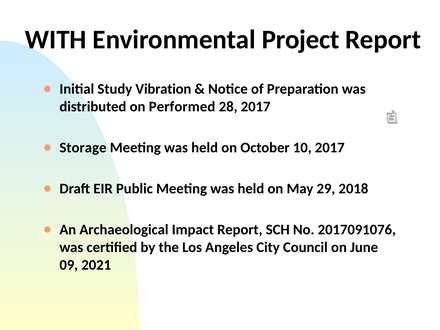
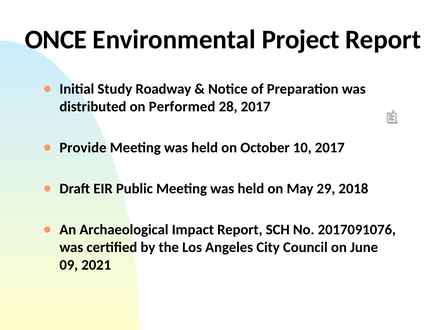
WITH: WITH -> ONCE (56, 40)
Vibration: Vibration -> Roadway (163, 89)
Storage: Storage -> Provide (83, 148)
